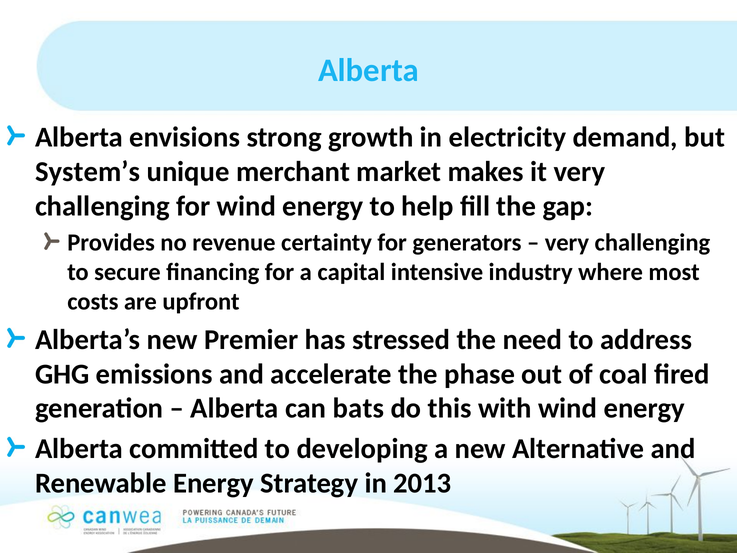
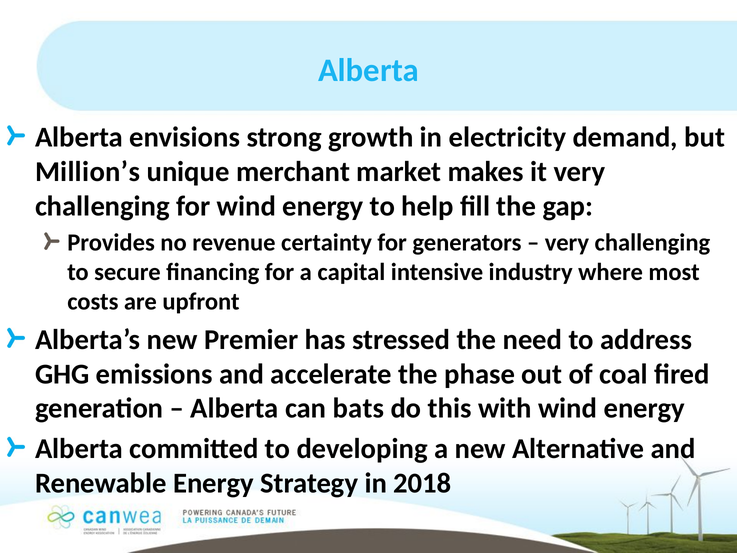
System’s: System’s -> Million’s (87, 172)
2013: 2013 -> 2018 (422, 483)
